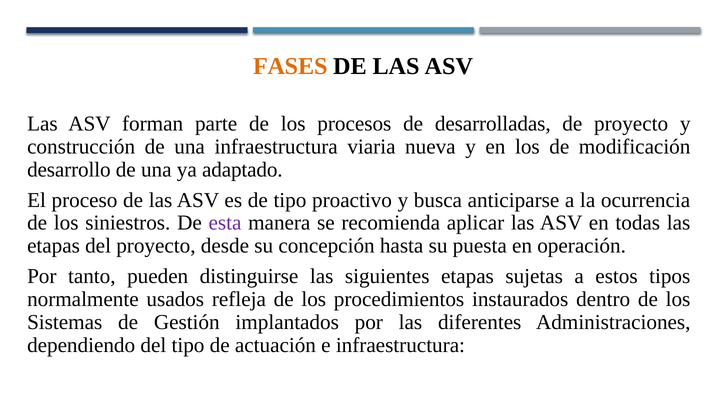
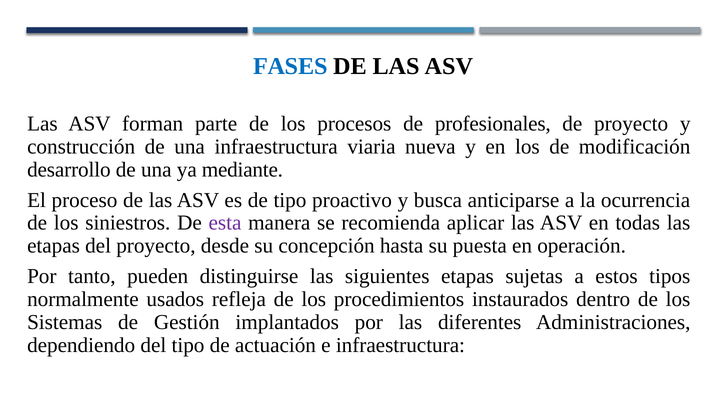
FASES colour: orange -> blue (290, 66)
desarrolladas: desarrolladas -> profesionales (493, 124)
adaptado: adaptado -> mediante (242, 170)
